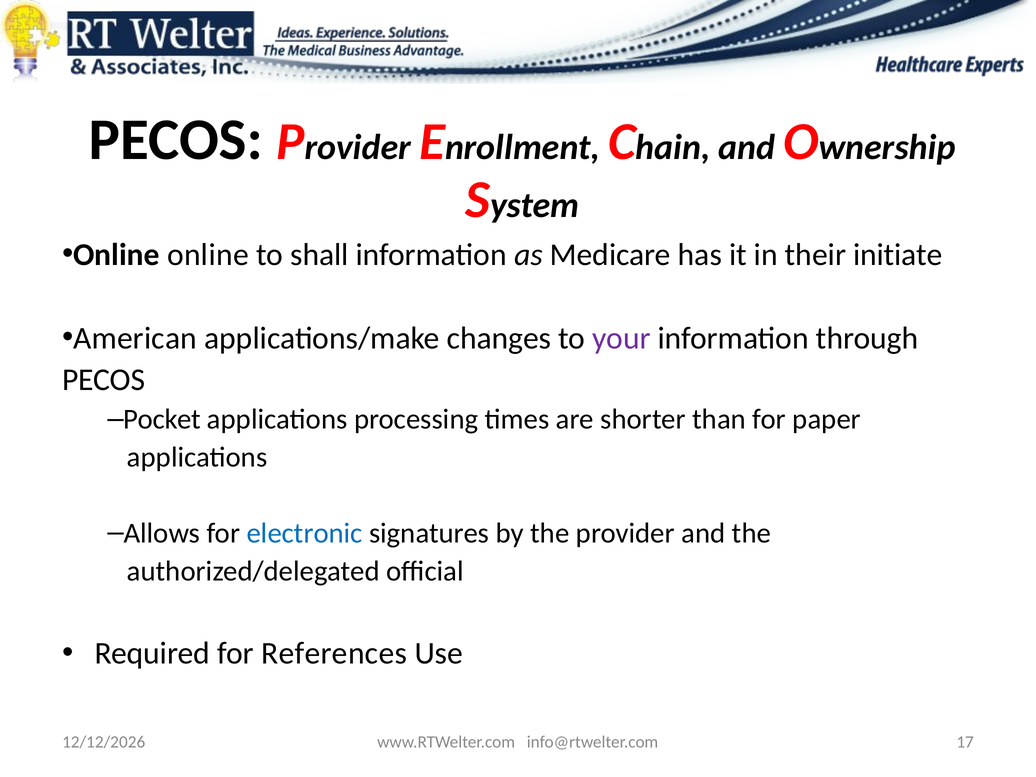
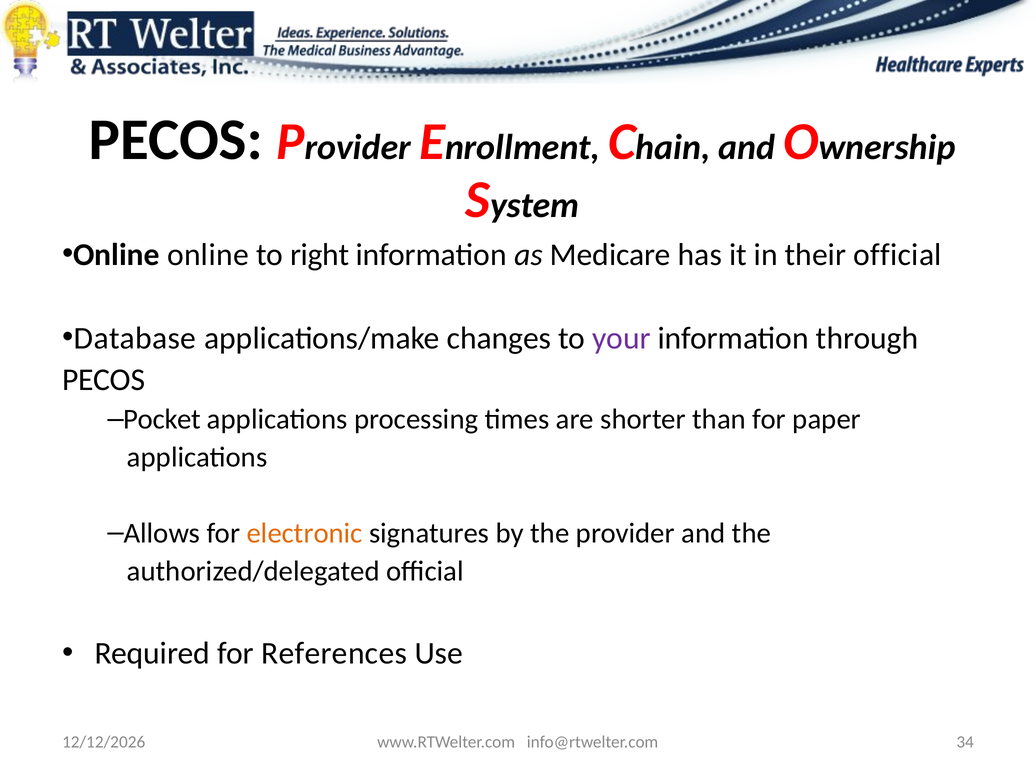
shall: shall -> right (320, 255)
their initiate: initiate -> official (898, 255)
American: American -> Database (135, 338)
electronic colour: blue -> orange (305, 533)
17: 17 -> 34 (965, 742)
